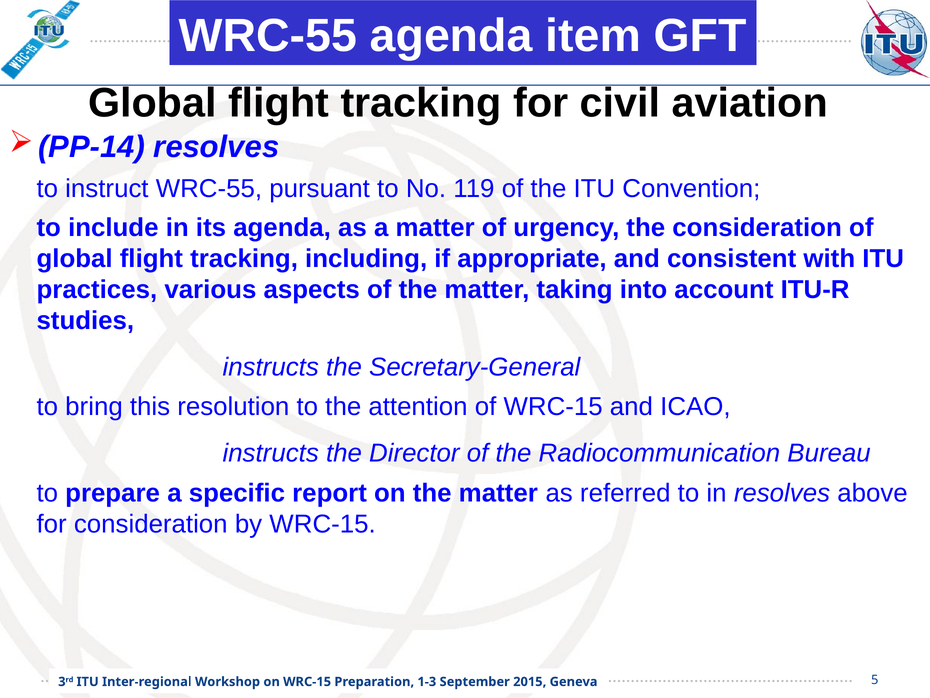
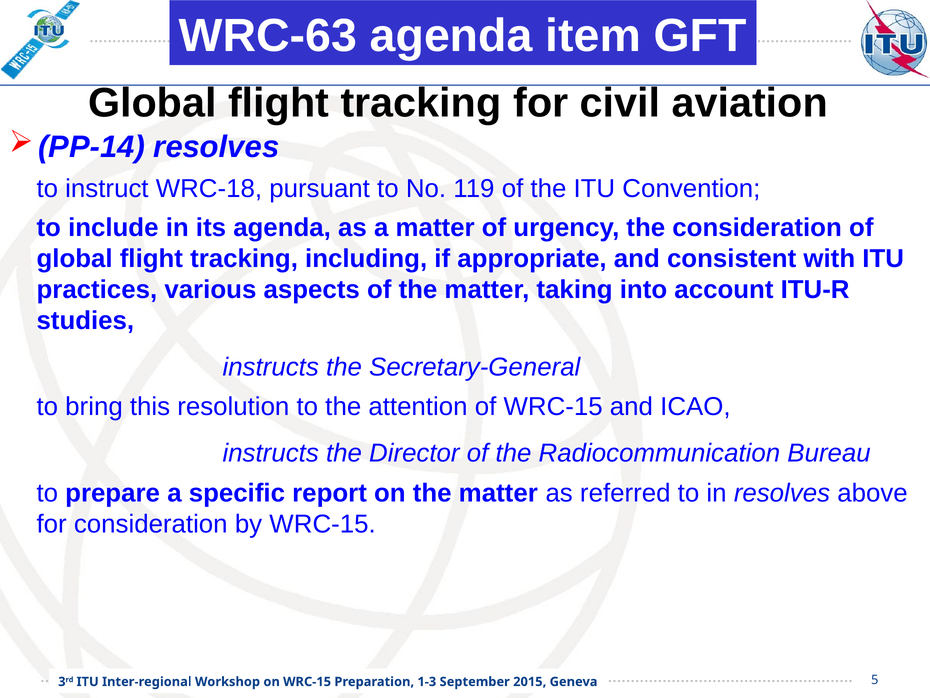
WRC-55: WRC-55 -> WRC-63 (268, 36)
instruct WRC-55: WRC-55 -> WRC-18 (209, 189)
